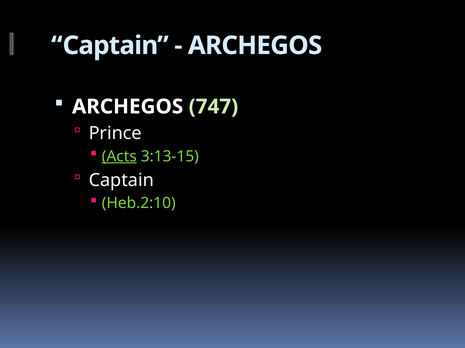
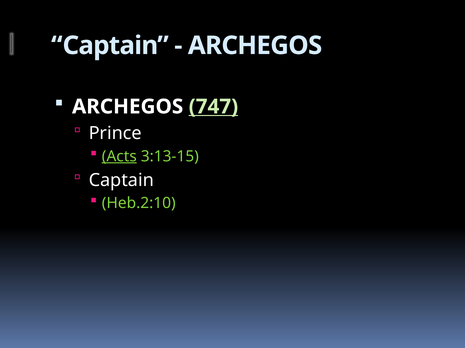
747 underline: none -> present (213, 107)
